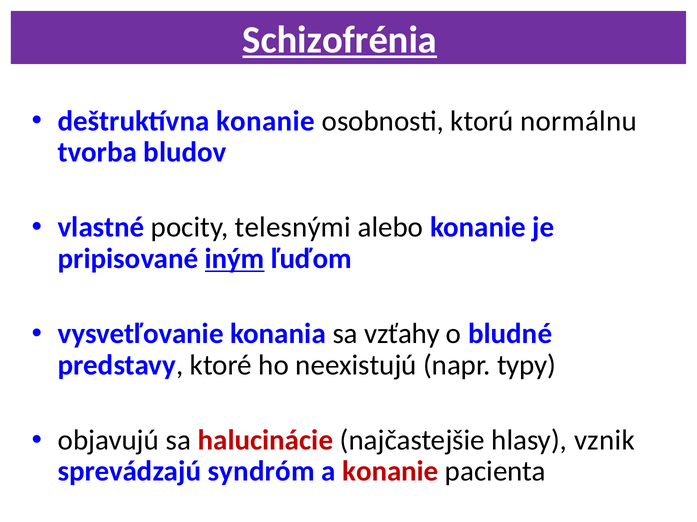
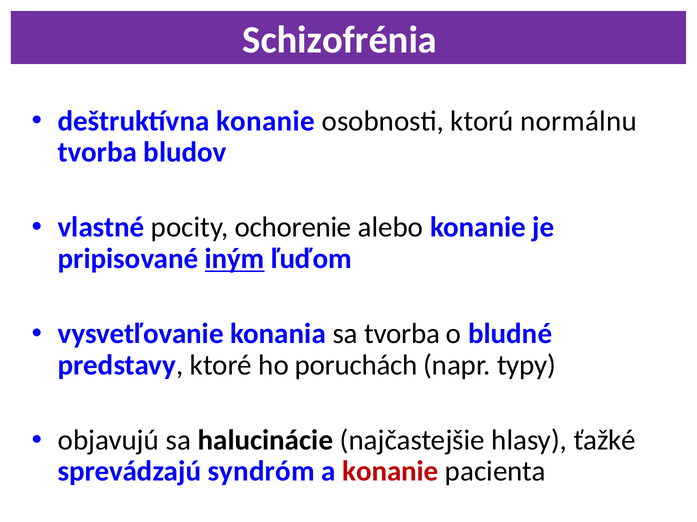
Schizofrénia underline: present -> none (340, 40)
telesnými: telesnými -> ochorenie (293, 228)
sa vzťahy: vzťahy -> tvorba (402, 334)
neexistujú: neexistujú -> poruchách (356, 366)
halucinácie colour: red -> black (265, 441)
vznik: vznik -> ťažké (605, 441)
